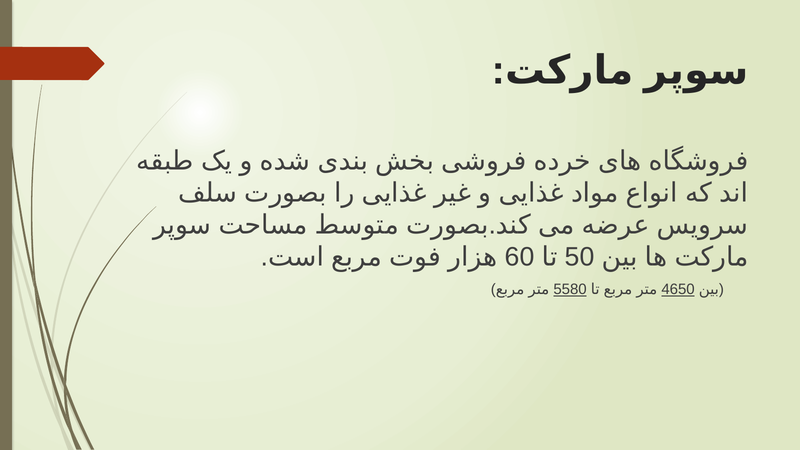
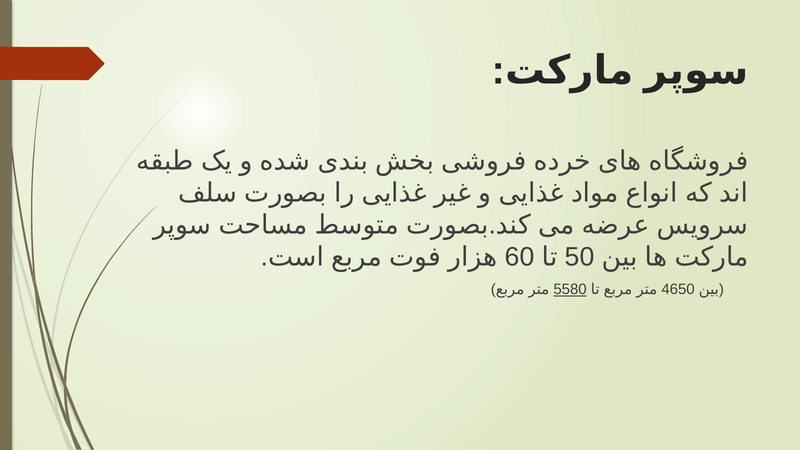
4650 underline: present -> none (678, 289)
